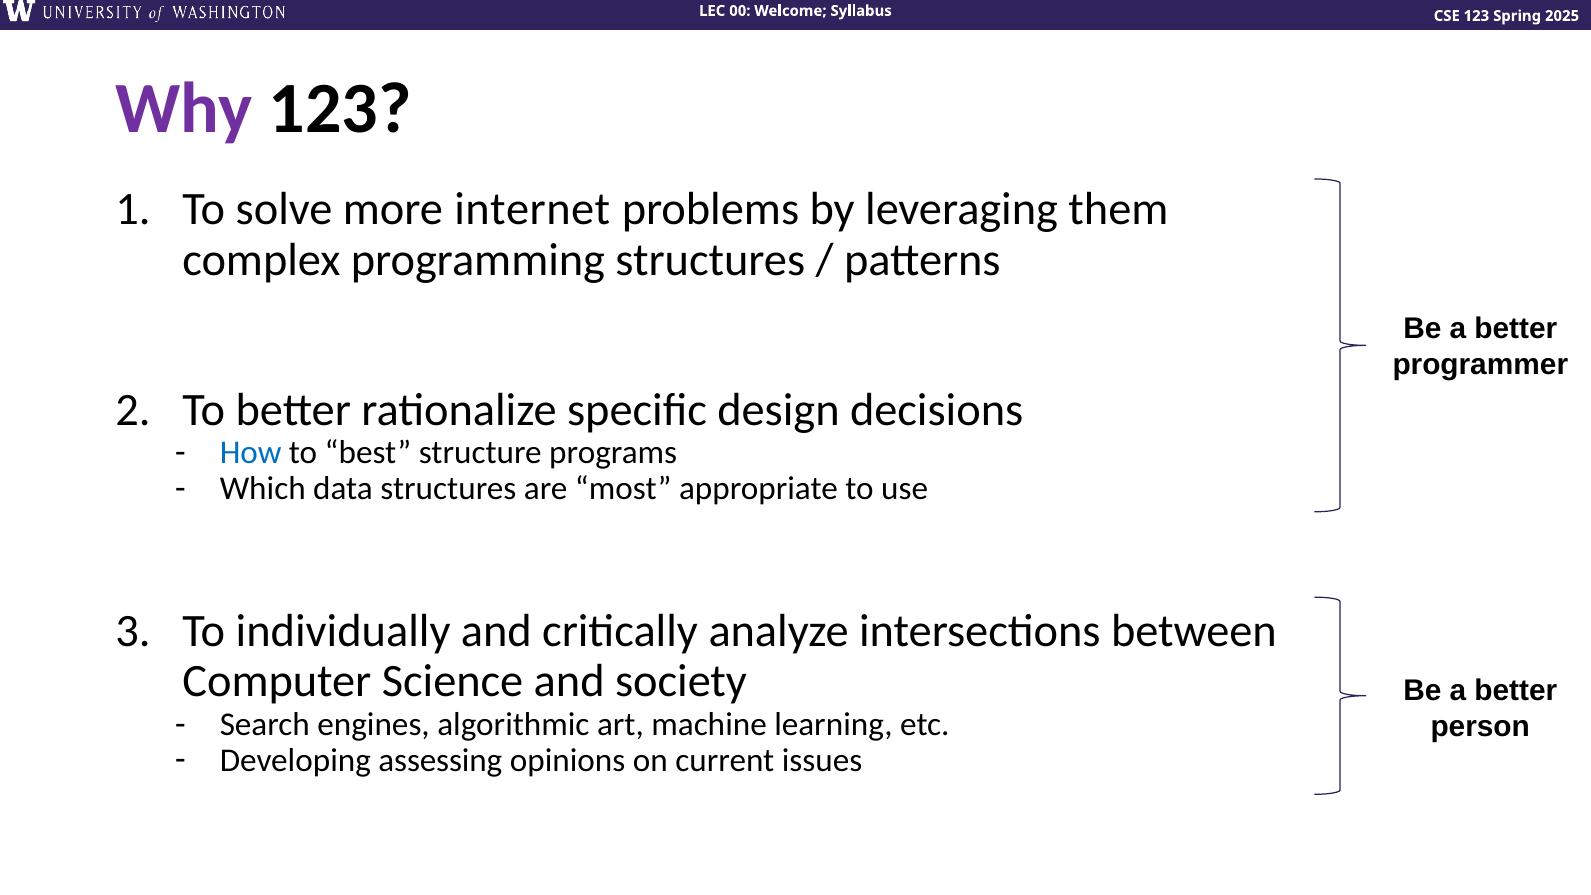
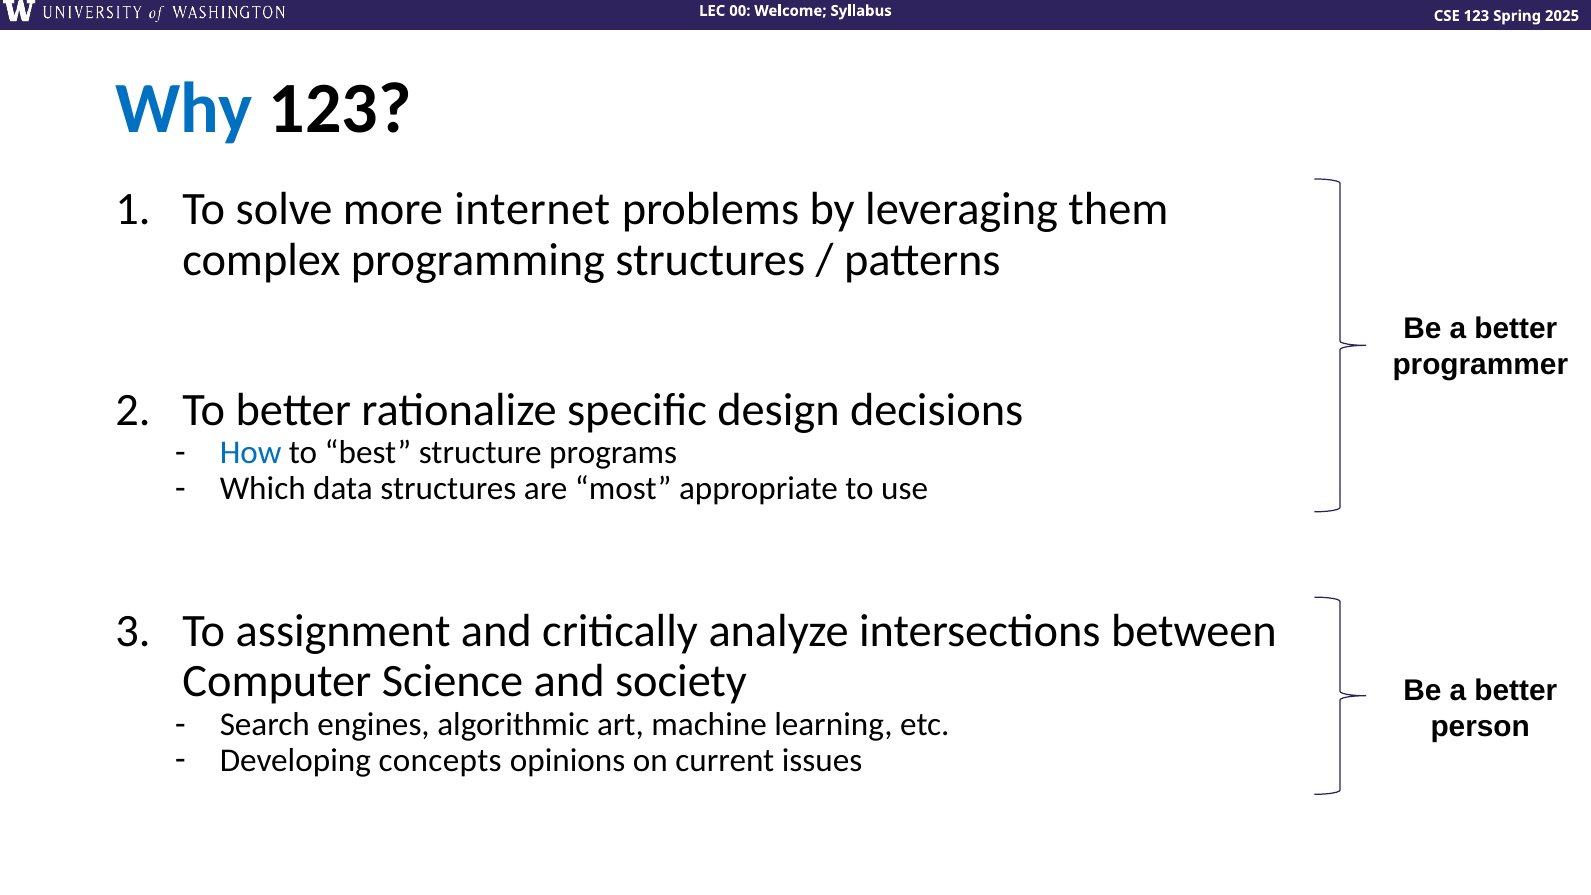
Why colour: purple -> blue (184, 109)
individually: individually -> assignment (343, 631)
assessing: assessing -> concepts (440, 760)
